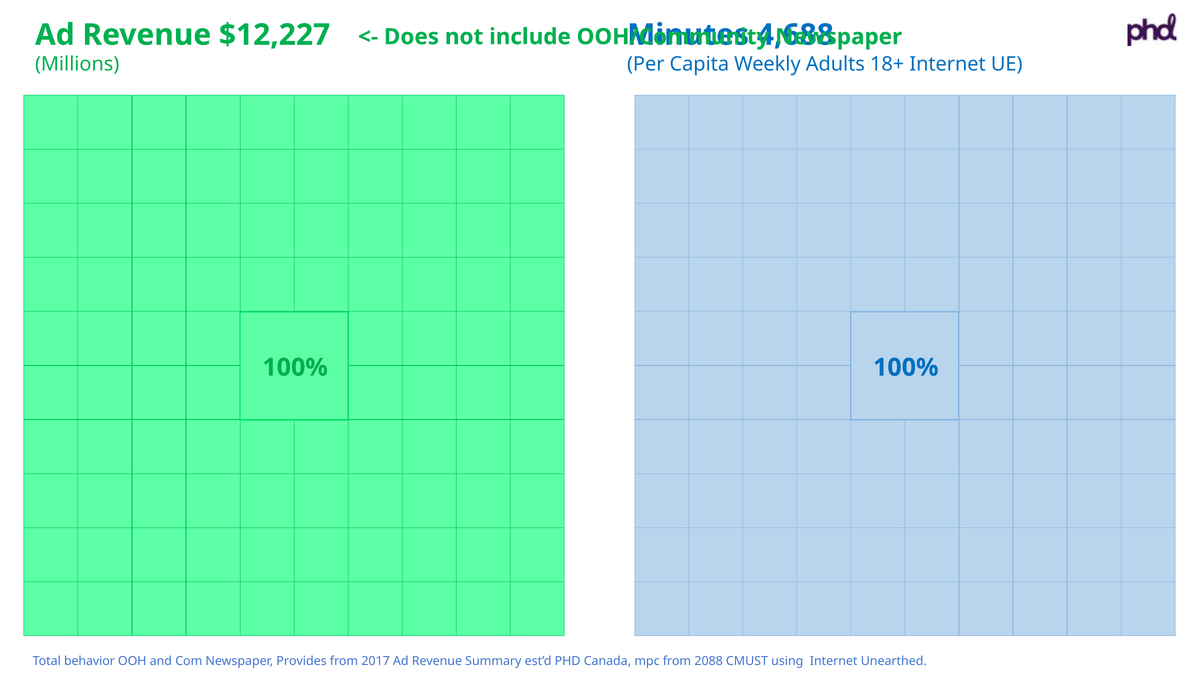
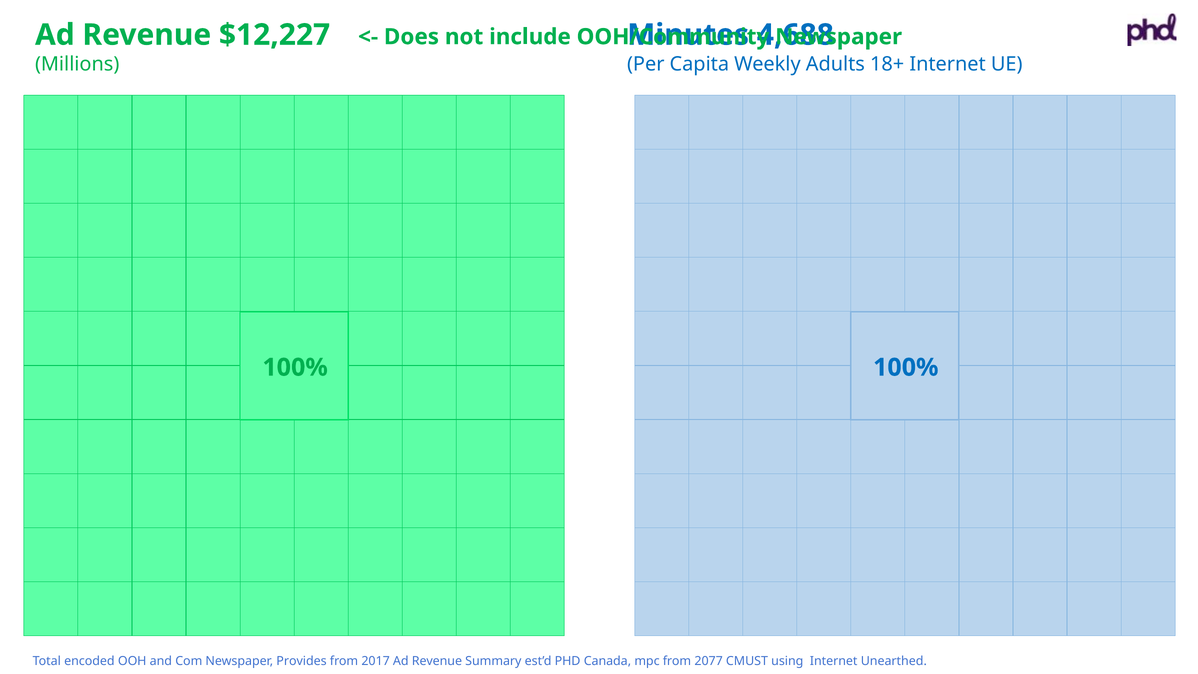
behavior: behavior -> encoded (89, 661)
2088: 2088 -> 2077 (709, 661)
